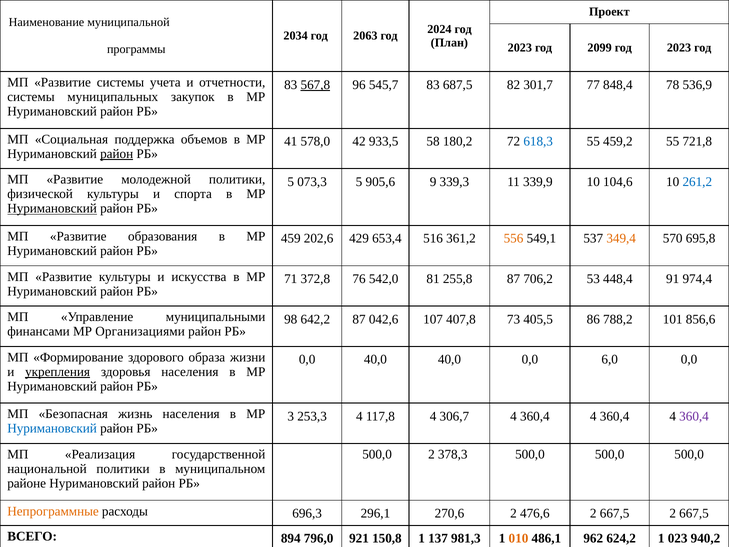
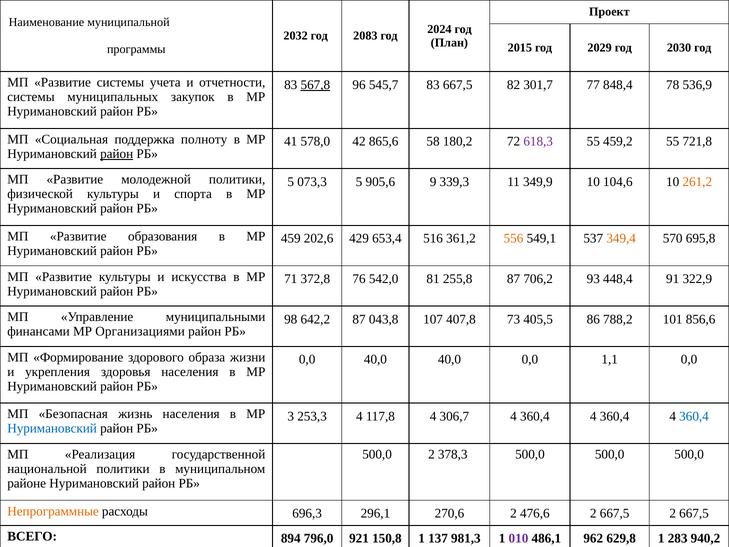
2034: 2034 -> 2032 (296, 36)
2063: 2063 -> 2083 (365, 36)
2023: 2023 -> 2015 (520, 48)
2099: 2099 -> 2029 (600, 48)
год 2023: 2023 -> 2030 (679, 48)
83 687,5: 687,5 -> 667,5 (458, 85)
объемов: объемов -> полноту (204, 139)
933,5: 933,5 -> 865,6 (384, 141)
618,3 colour: blue -> purple (538, 141)
339,9: 339,9 -> 349,9 (538, 182)
261,2 colour: blue -> orange (697, 182)
Нуримановский underline: present -> none (52, 208)
53: 53 -> 93 (593, 279)
974,4: 974,4 -> 322,9 (697, 279)
042,6: 042,6 -> 043,8 (384, 319)
6,0: 6,0 -> 1,1 (610, 359)
укрепления underline: present -> none (58, 372)
360,4 colour: purple -> blue (694, 416)
010 colour: orange -> purple (518, 538)
624,2: 624,2 -> 629,8 (621, 538)
023: 023 -> 283 (678, 538)
